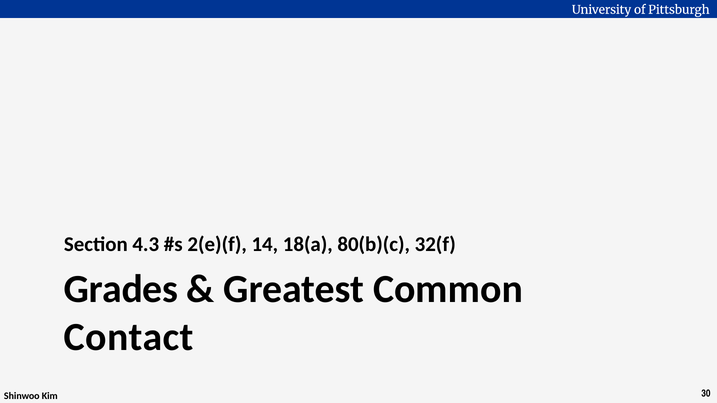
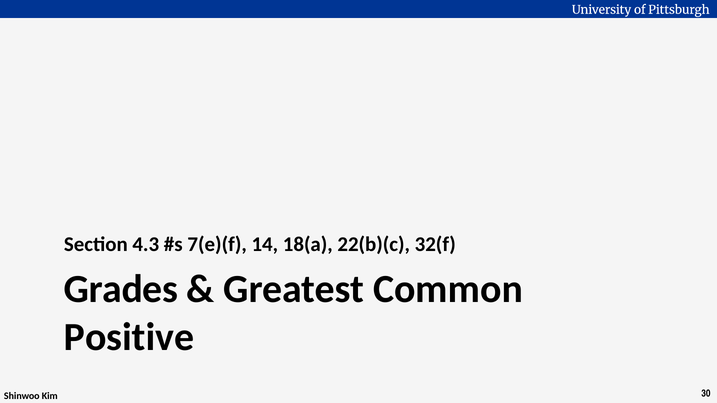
2(e)(f: 2(e)(f -> 7(e)(f (217, 244)
80(b)(c: 80(b)(c -> 22(b)(c (374, 244)
Contact: Contact -> Positive (129, 337)
